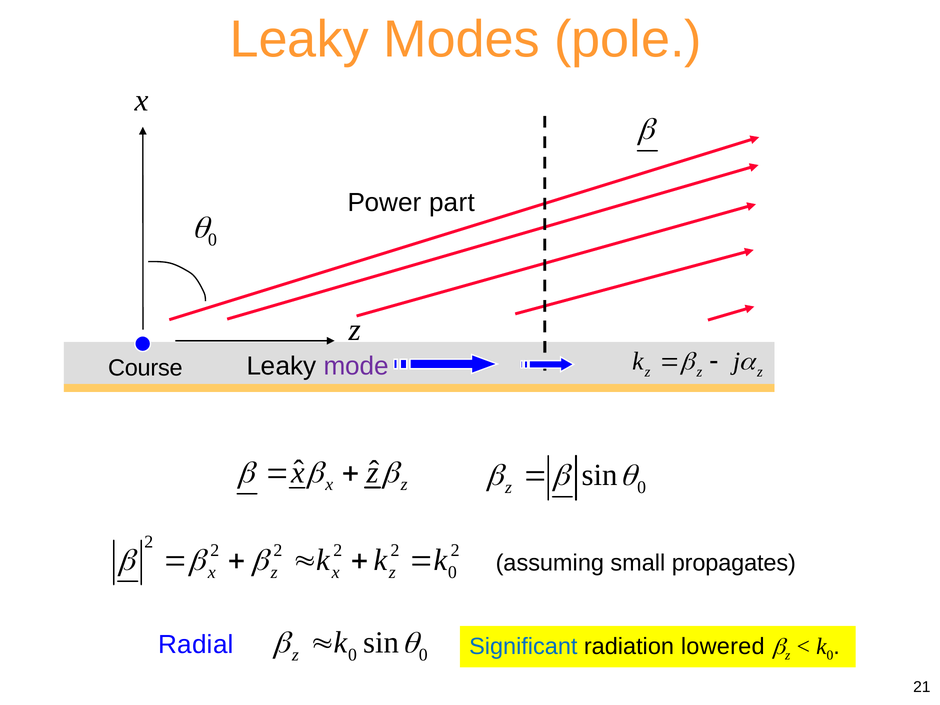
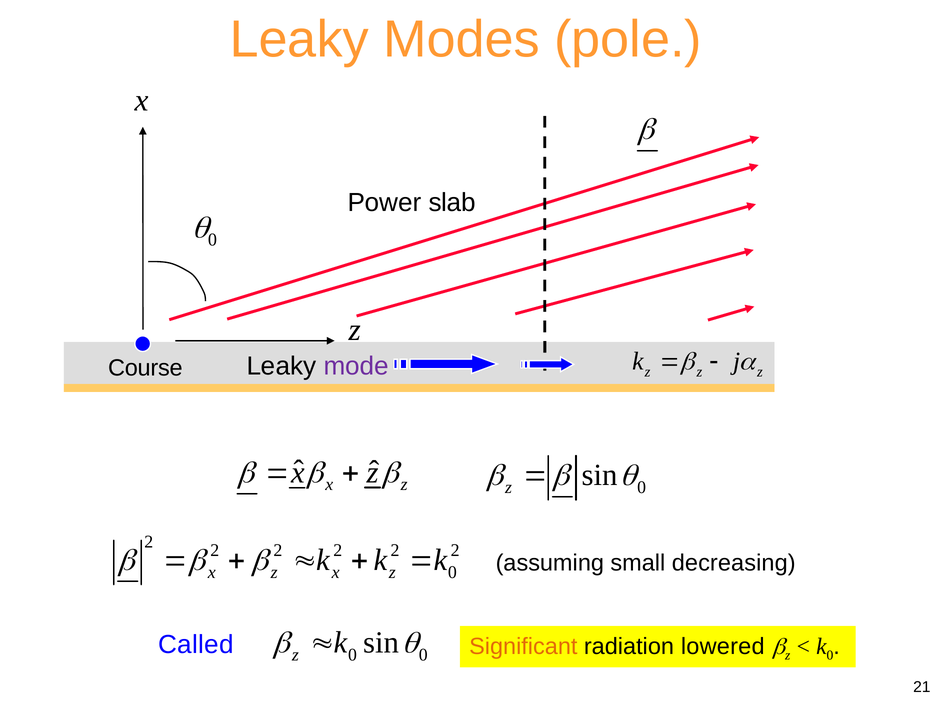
part: part -> slab (452, 203)
propagates: propagates -> decreasing (734, 563)
Radial: Radial -> Called (196, 645)
Significant colour: blue -> orange (523, 646)
